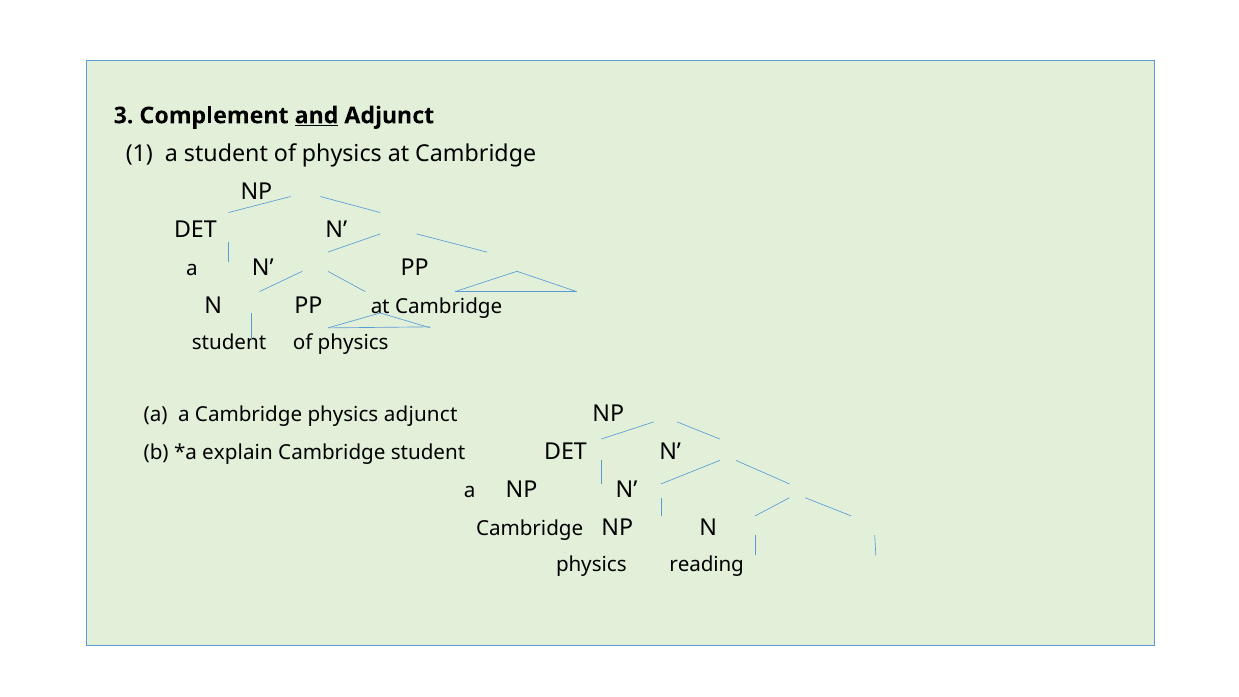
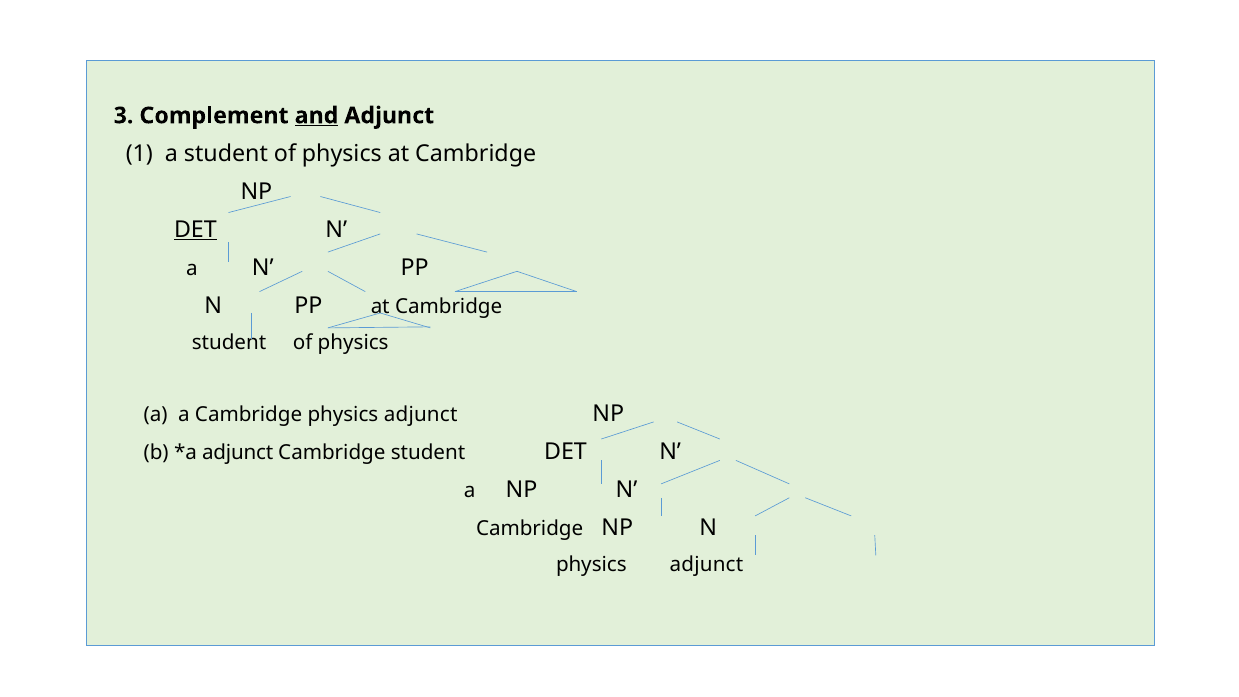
DET underline: none -> present (195, 230)
explain: explain -> adjunct (238, 453)
reading: reading -> adjunct (706, 565)
